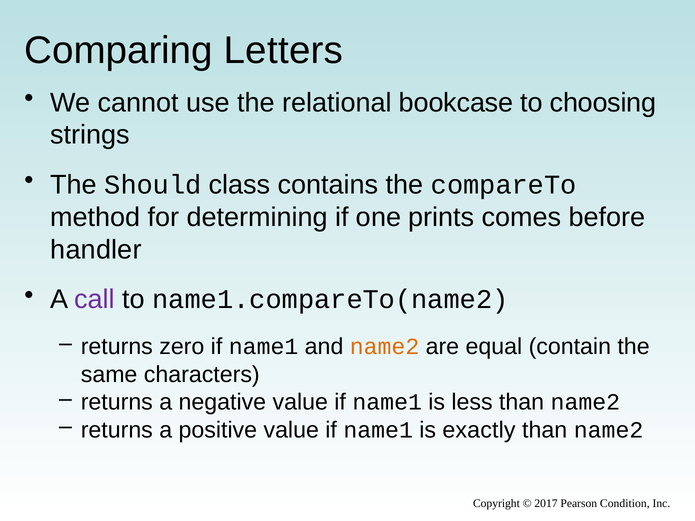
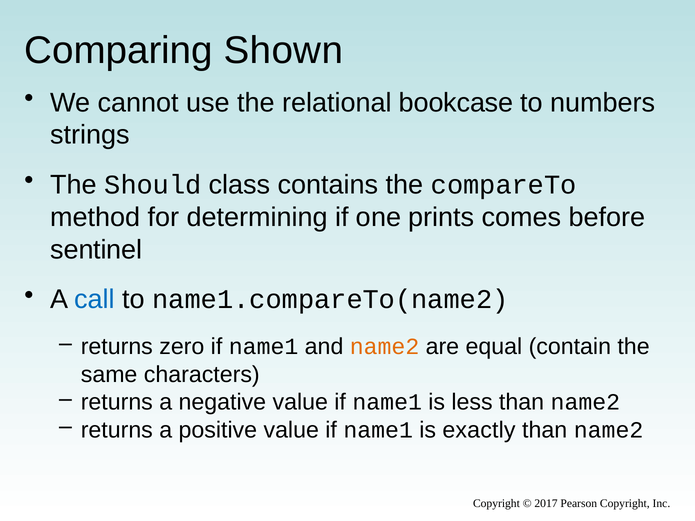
Letters: Letters -> Shown (283, 51)
choosing: choosing -> numbers (603, 103)
handler: handler -> sentinel (96, 250)
call colour: purple -> blue (95, 300)
Pearson Condition: Condition -> Copyright (625, 504)
